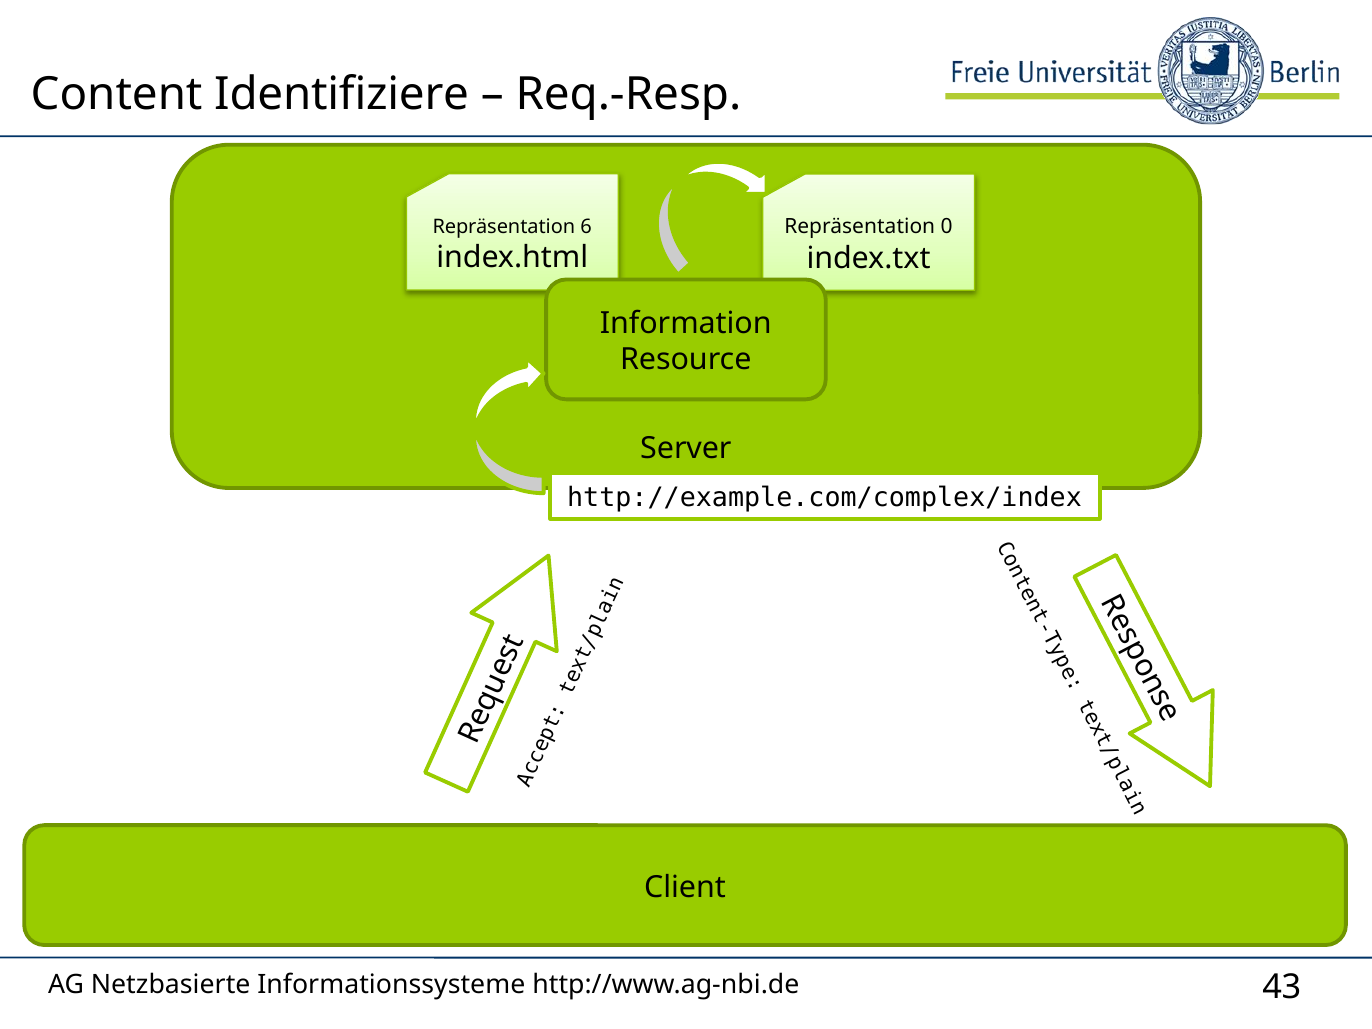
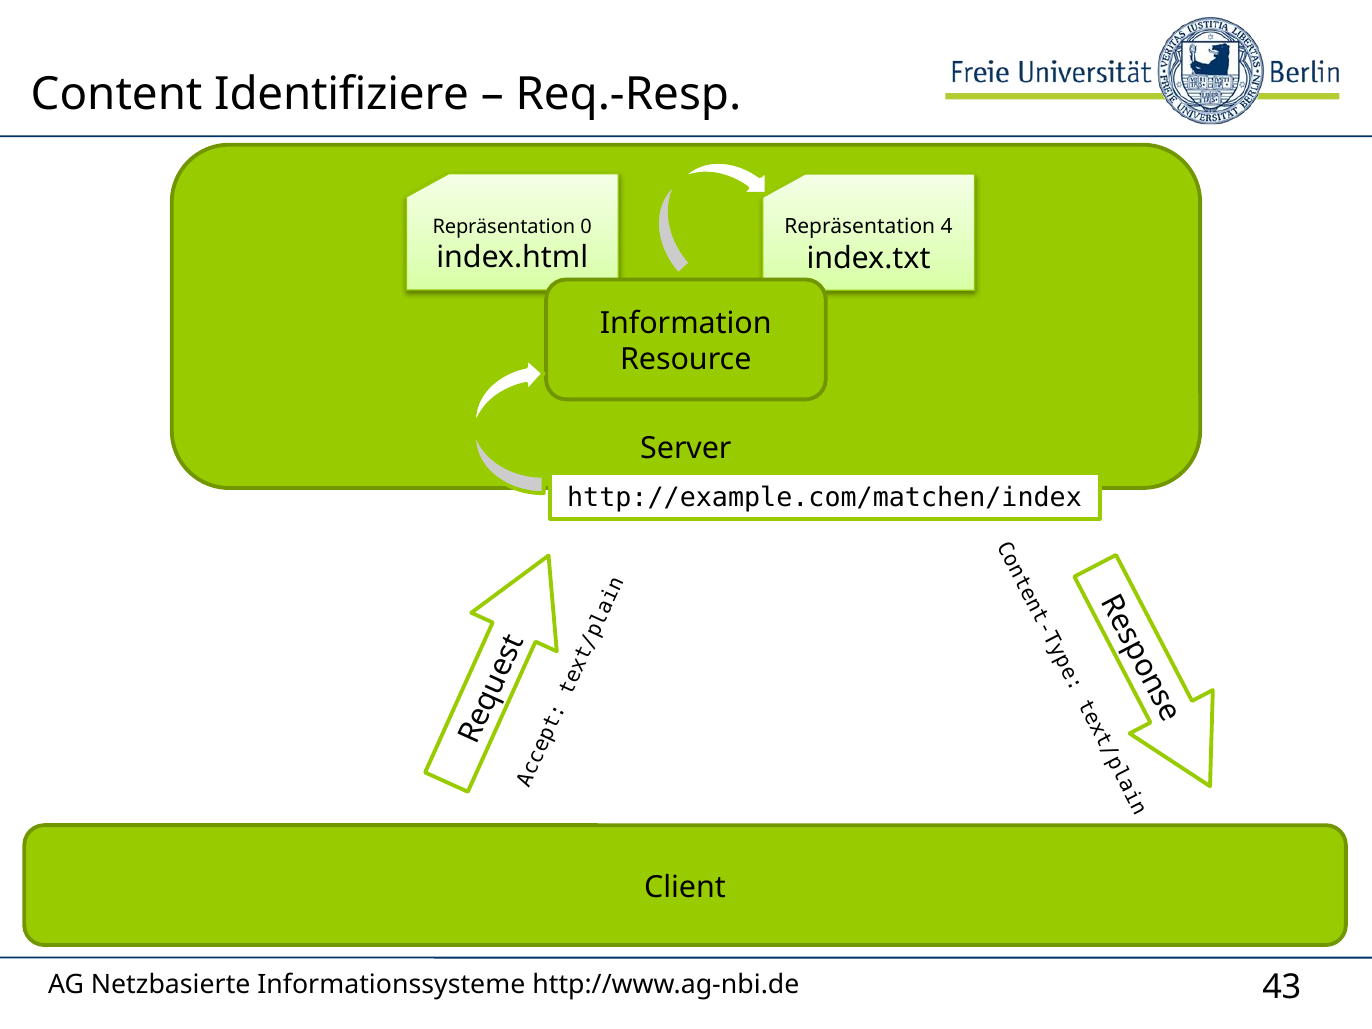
6: 6 -> 0 (586, 226)
0: 0 -> 4 (947, 227)
http://example.com/complex/index: http://example.com/complex/index -> http://example.com/matchen/index (824, 498)
